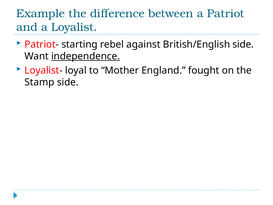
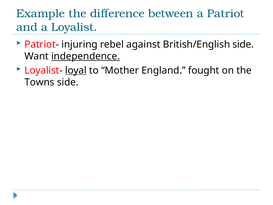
starting: starting -> injuring (80, 44)
loyal underline: none -> present (76, 70)
Stamp: Stamp -> Towns (39, 82)
